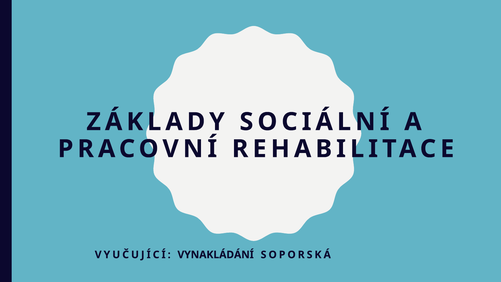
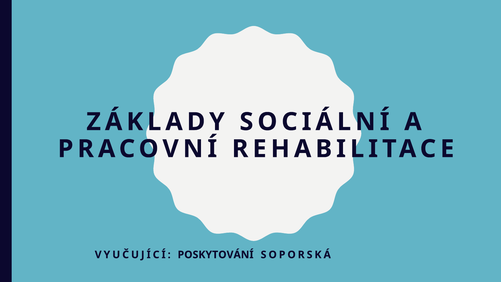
VYNAKLÁDÁNÍ: VYNAKLÁDÁNÍ -> POSKYTOVÁNÍ (216, 255)
